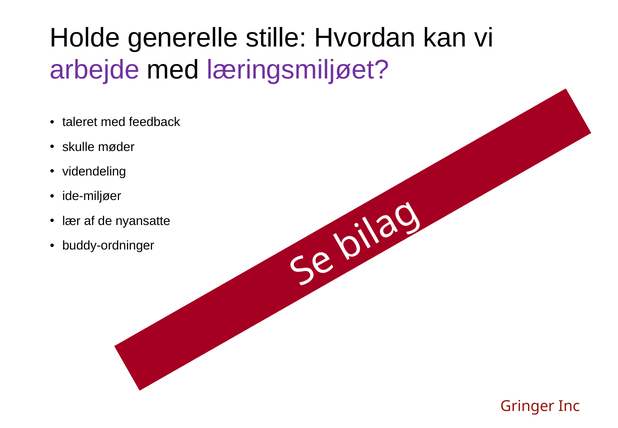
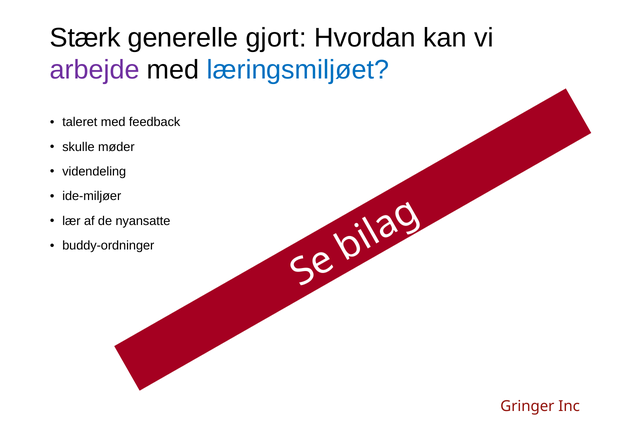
Holde: Holde -> Stærk (85, 38)
stille: stille -> gjort (276, 38)
læringsmiljøet colour: purple -> blue (298, 70)
